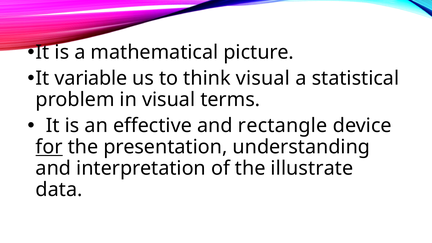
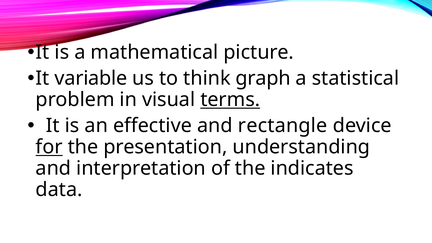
think visual: visual -> graph (263, 78)
terms underline: none -> present (230, 100)
illustrate: illustrate -> indicates (312, 168)
